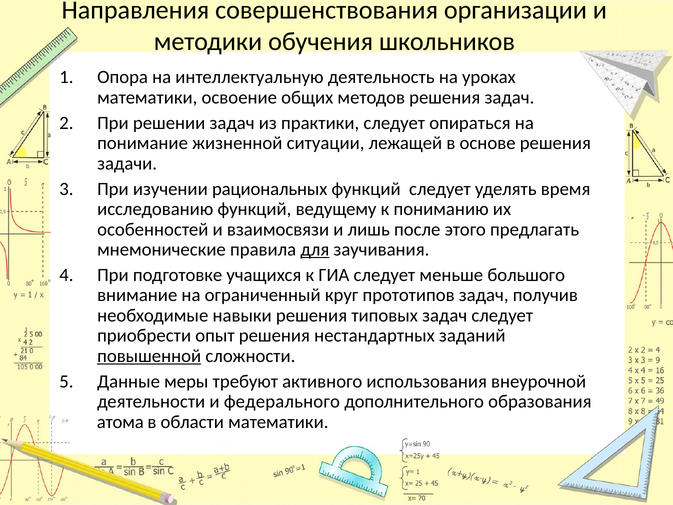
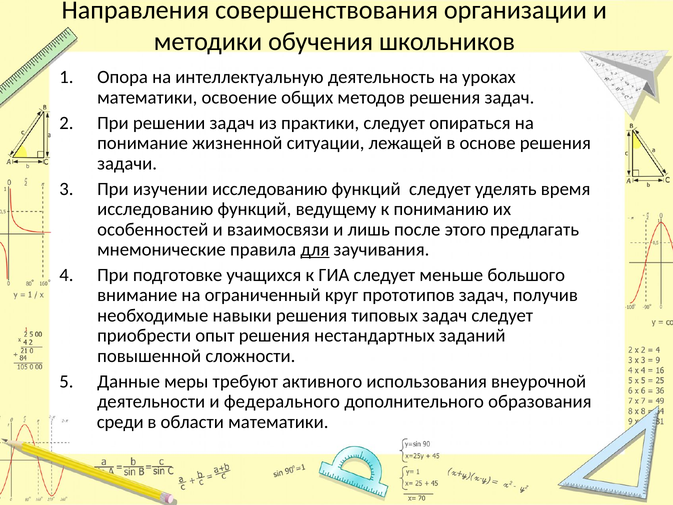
изучении рациональных: рациональных -> исследованию (270, 189)
повышенной underline: present -> none (149, 356)
атома: атома -> среди (120, 422)
